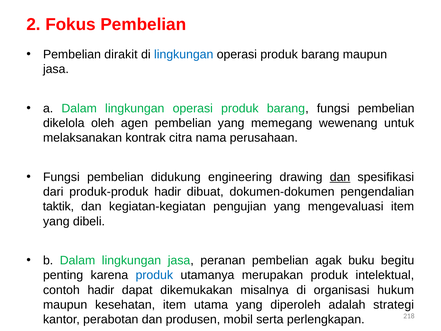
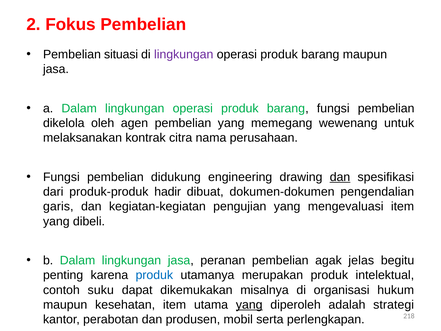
dirakit: dirakit -> situasi (121, 55)
lingkungan colour: blue -> purple (184, 55)
taktik: taktik -> garis (58, 206)
buku: buku -> jelas (361, 260)
contoh hadir: hadir -> suku (101, 290)
yang underline: none -> present (249, 304)
